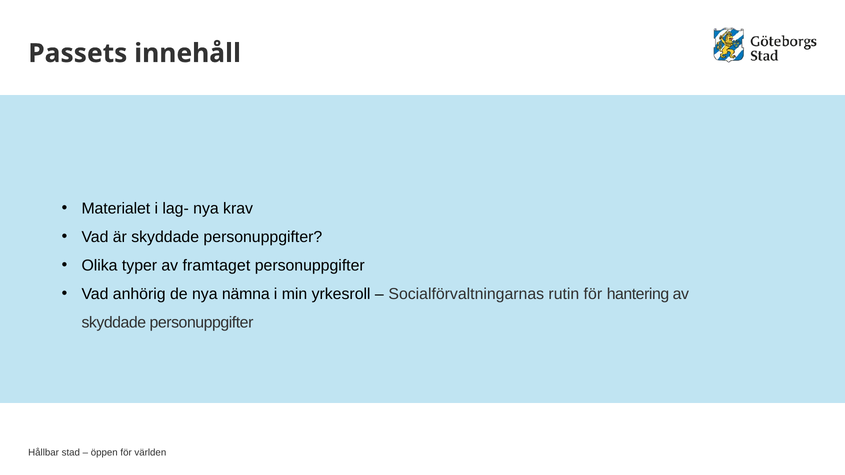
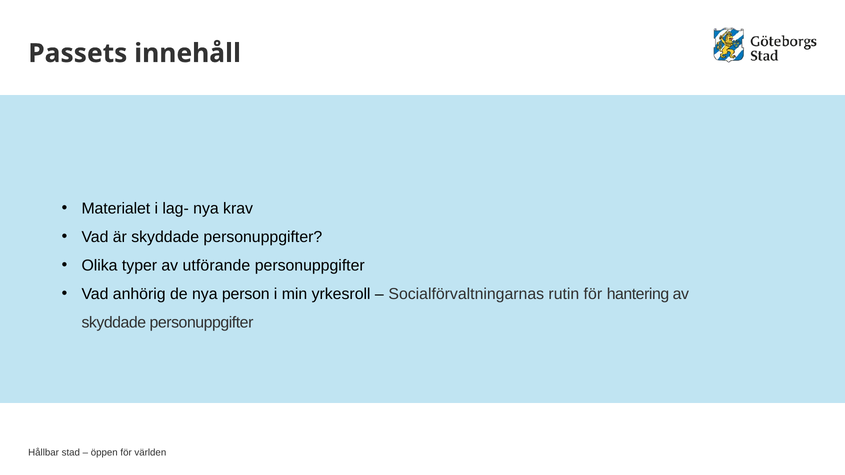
framtaget: framtaget -> utförande (216, 266)
nämna: nämna -> person (246, 294)
